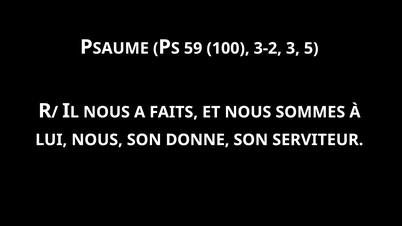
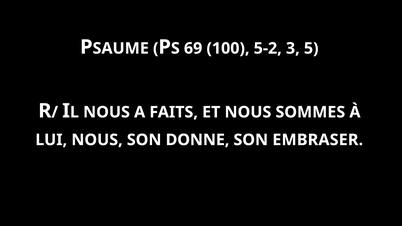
59: 59 -> 69 (193, 48)
3-2: 3-2 -> 5-2 (268, 48)
SERVITEUR: SERVITEUR -> EMBRASER (318, 140)
